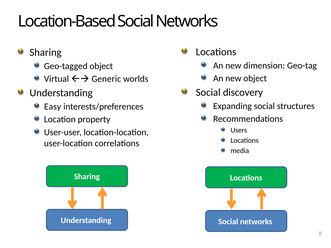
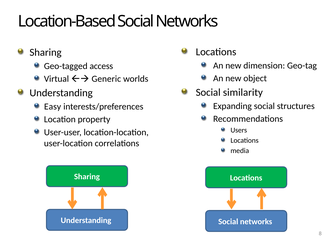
Geo-tagged object: object -> access (101, 66)
discovery: discovery -> similarity (243, 93)
